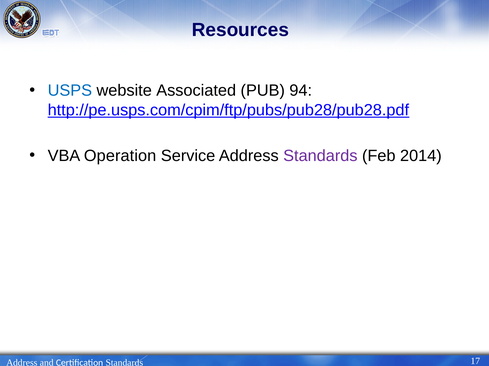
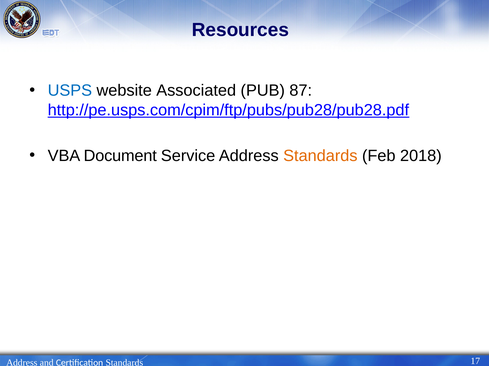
94: 94 -> 87 (301, 91)
Operation: Operation -> Document (120, 156)
Standards colour: purple -> orange (320, 156)
2014: 2014 -> 2018 (421, 156)
